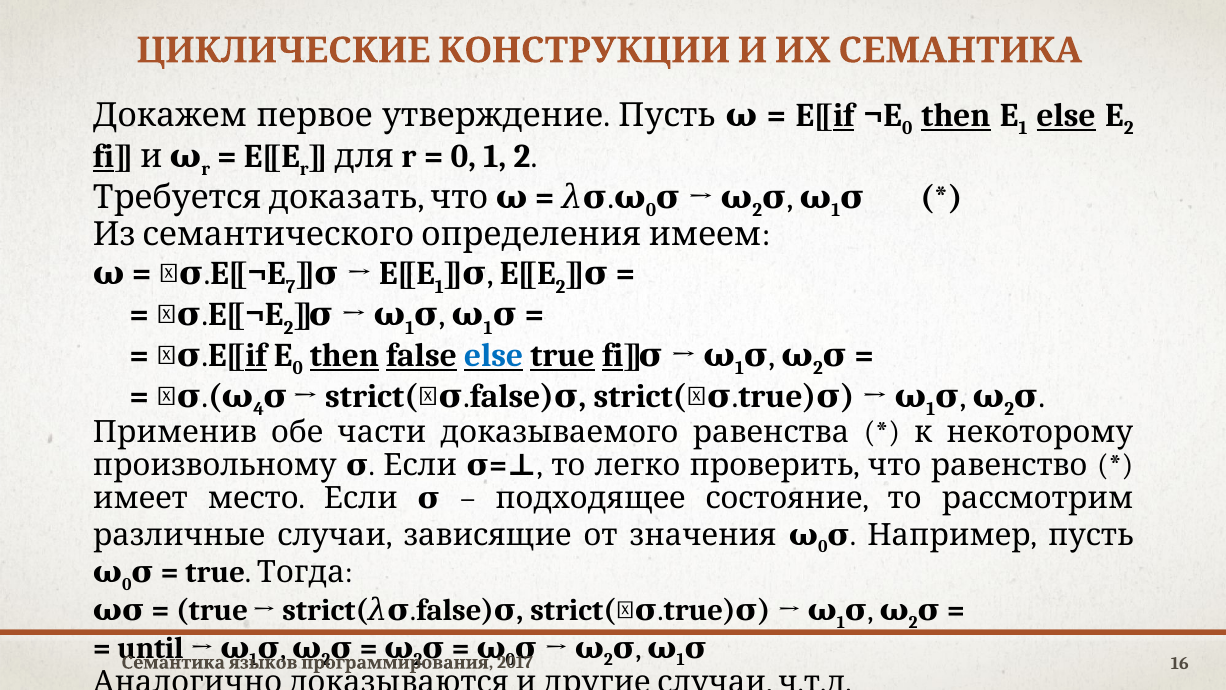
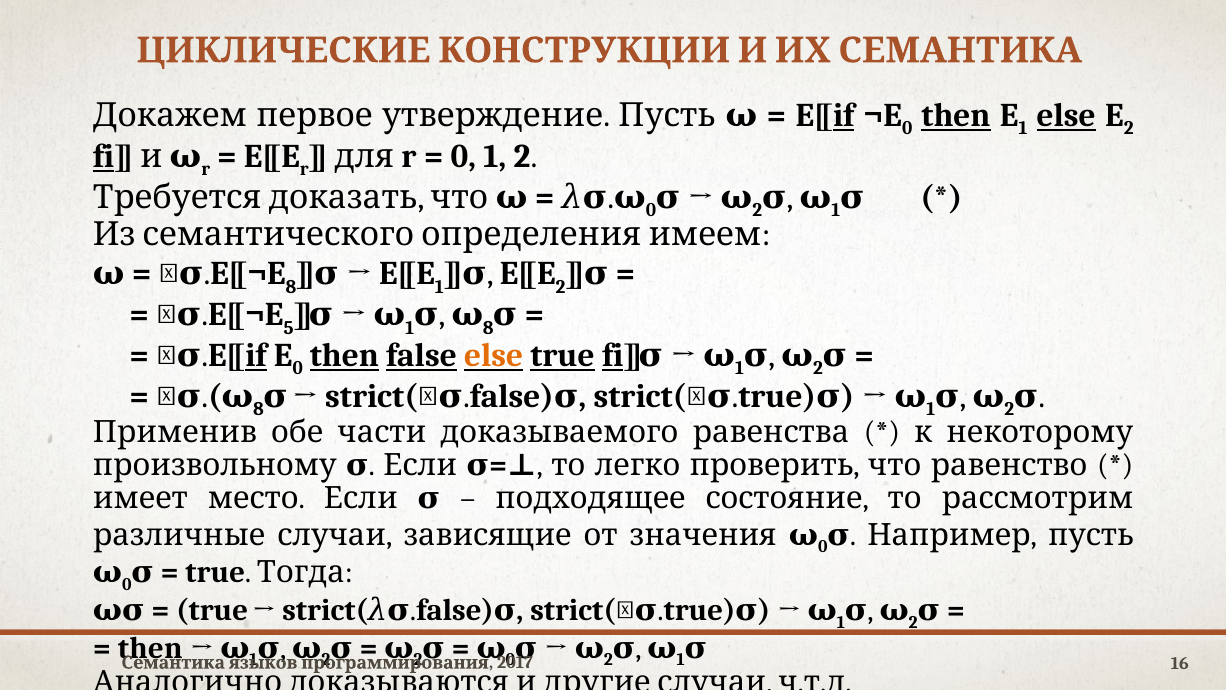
7: 7 -> 8 (291, 287)
1: 1 -> 8 (488, 328)
2: 2 -> 5 (289, 328)
else colour: blue -> orange (494, 355)
4: 4 -> 8 (259, 409)
until: until -> then (150, 648)
